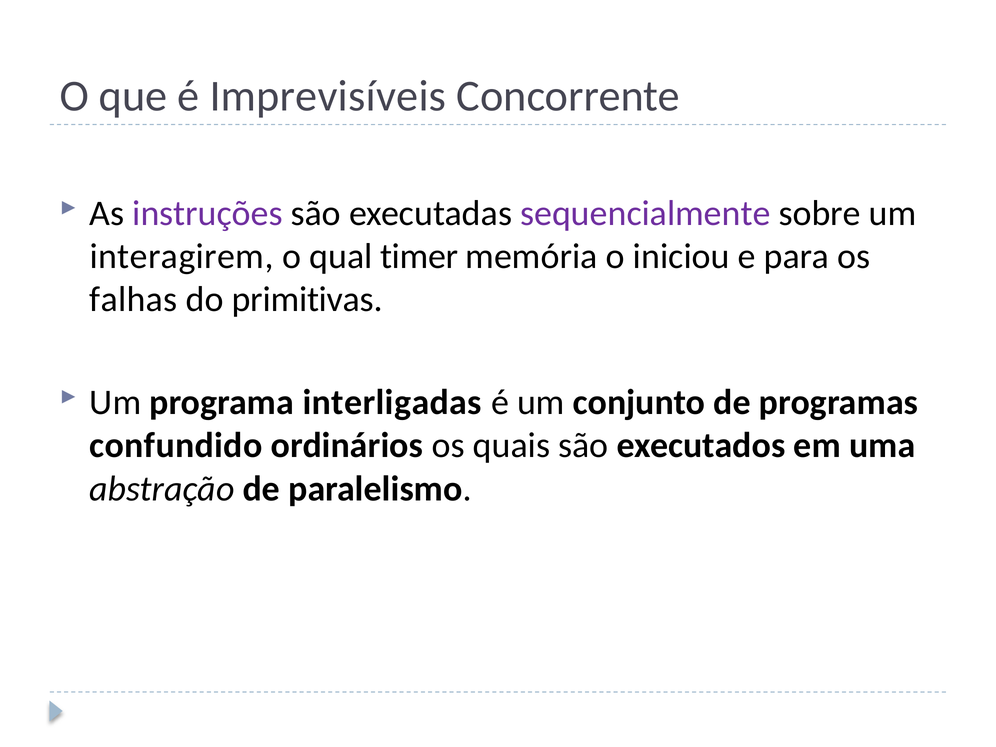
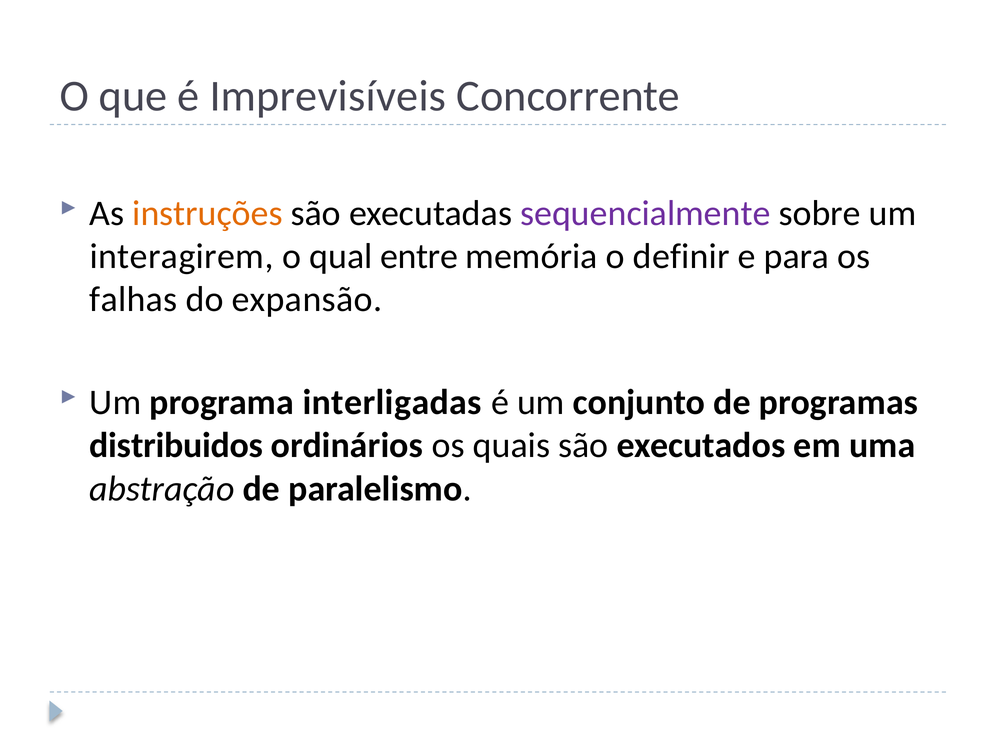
instruções colour: purple -> orange (208, 213)
timer: timer -> entre (419, 256)
iniciou: iniciou -> definir (681, 256)
primitivas: primitivas -> expansão (307, 300)
confundido: confundido -> distribuidos (176, 446)
